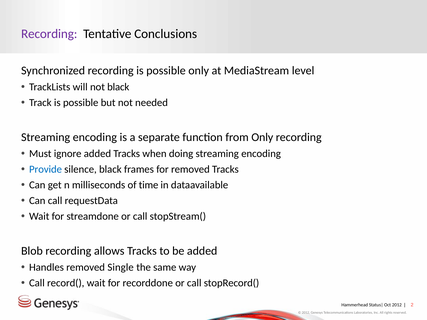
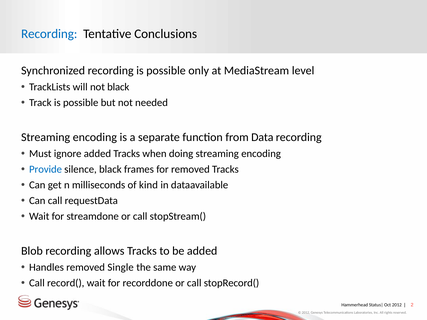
Recording colour: purple -> blue (49, 34)
from Only: Only -> Data (262, 137)
time: time -> kind (148, 185)
